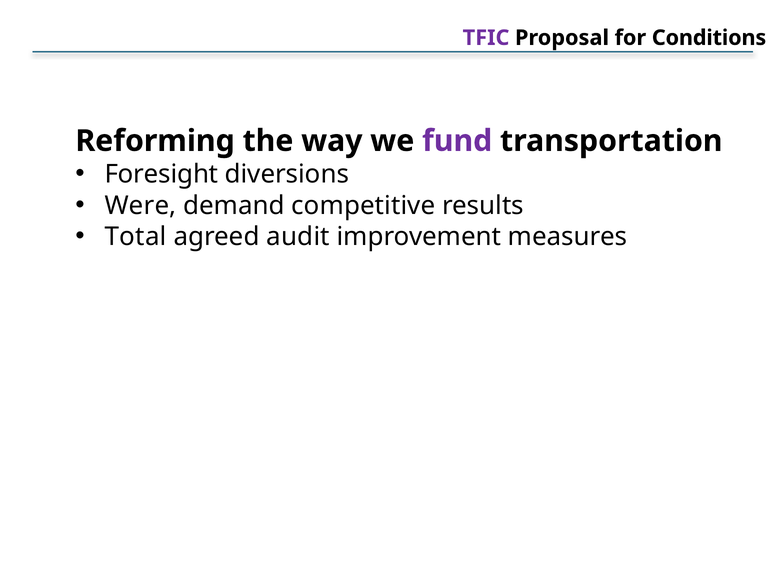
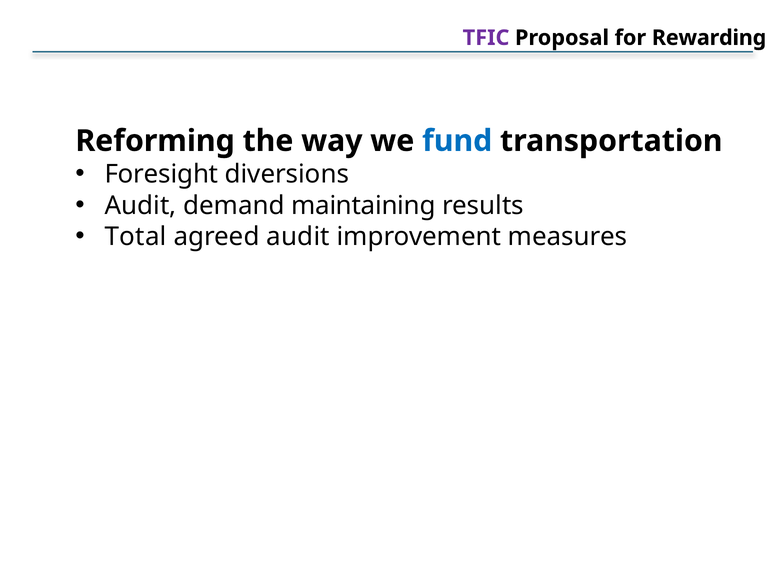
Conditions: Conditions -> Rewarding (709, 38)
fund colour: purple -> blue (457, 141)
Were: Were -> Audit (140, 206)
competitive: competitive -> maintaining (363, 206)
